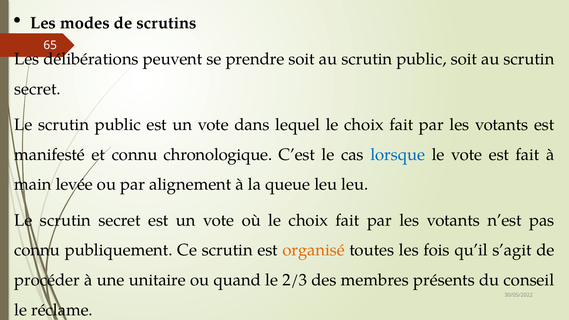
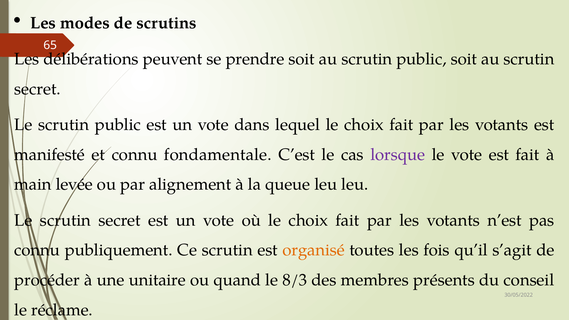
chronologique: chronologique -> fondamentale (218, 155)
lorsque colour: blue -> purple (398, 155)
2/3: 2/3 -> 8/3 (295, 280)
